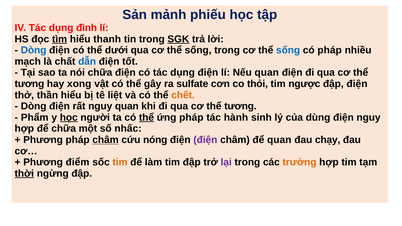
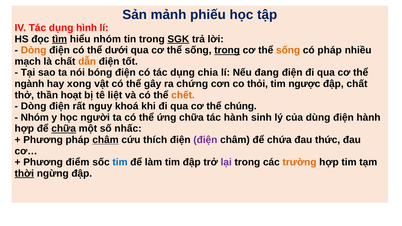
đình: đình -> hình (87, 28)
hiểu thanh: thanh -> nhóm (107, 39)
Dòng colour: blue -> orange (34, 50)
trong underline: none -> present (227, 50)
sống colour: blue -> orange (288, 50)
dẫn colour: blue -> orange (87, 61)
nói chữa: chữa -> bóng (100, 73)
dụng điện: điện -> chia (208, 73)
Nếu quan: quan -> đang (267, 73)
tương: tương -> ngành (29, 84)
sulfate: sulfate -> chứng (192, 84)
đập điện: điện -> chất (357, 84)
thần hiểu: hiểu -> hoạt (71, 95)
nguy quan: quan -> khoá (127, 106)
tương: tương -> chúng (240, 106)
Phẩm: Phẩm -> Nhóm (35, 118)
học underline: present -> none (69, 118)
thể underline: present -> none (146, 118)
ứng pháp: pháp -> chữa (191, 118)
điện nguy: nguy -> hành (369, 118)
chữa underline: none -> present (64, 129)
nóng: nóng -> thích (155, 140)
để quan: quan -> chứa (279, 140)
chạy: chạy -> thức (328, 140)
tim colour: orange -> blue (120, 162)
